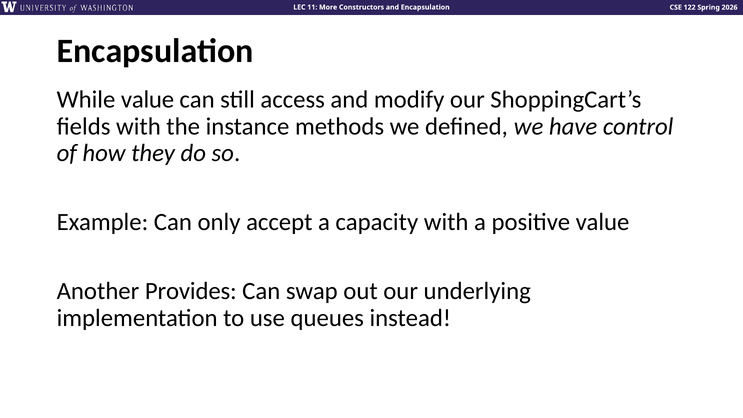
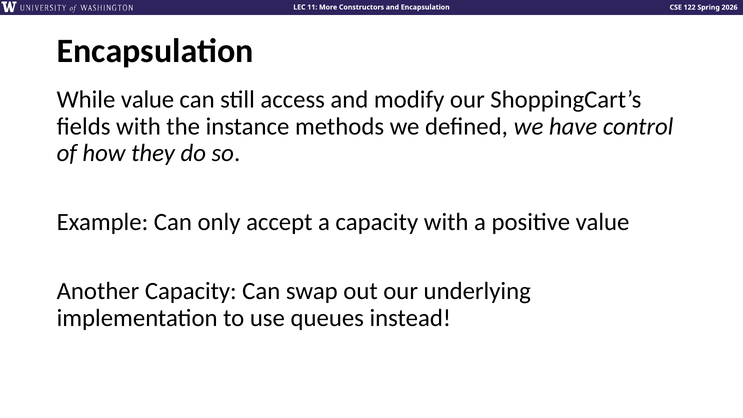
Another Provides: Provides -> Capacity (191, 291)
